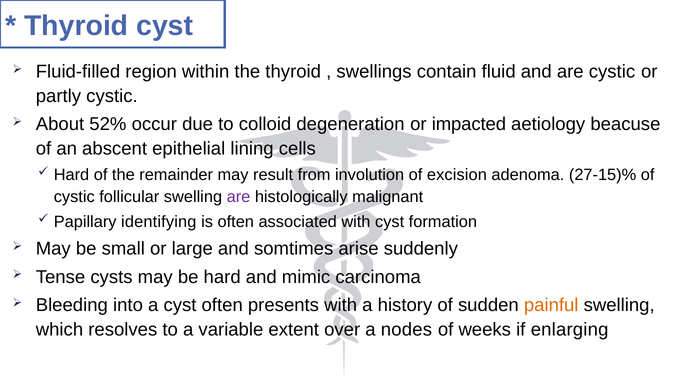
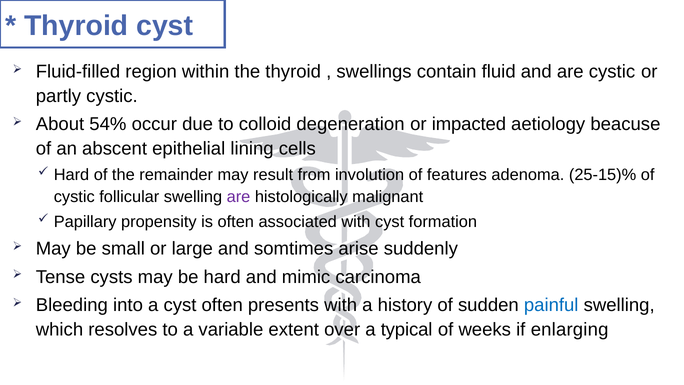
52%: 52% -> 54% (108, 124)
excision: excision -> features (457, 175)
27-15)%: 27-15)% -> 25-15)% (603, 175)
identifying: identifying -> propensity (159, 221)
painful colour: orange -> blue (551, 305)
nodes: nodes -> typical (407, 329)
